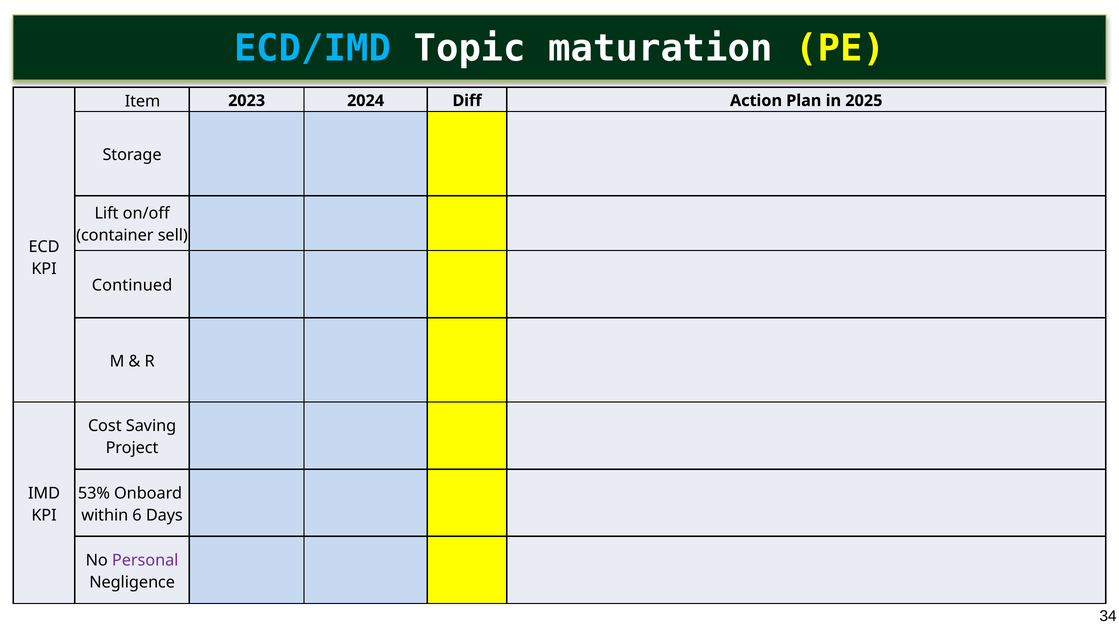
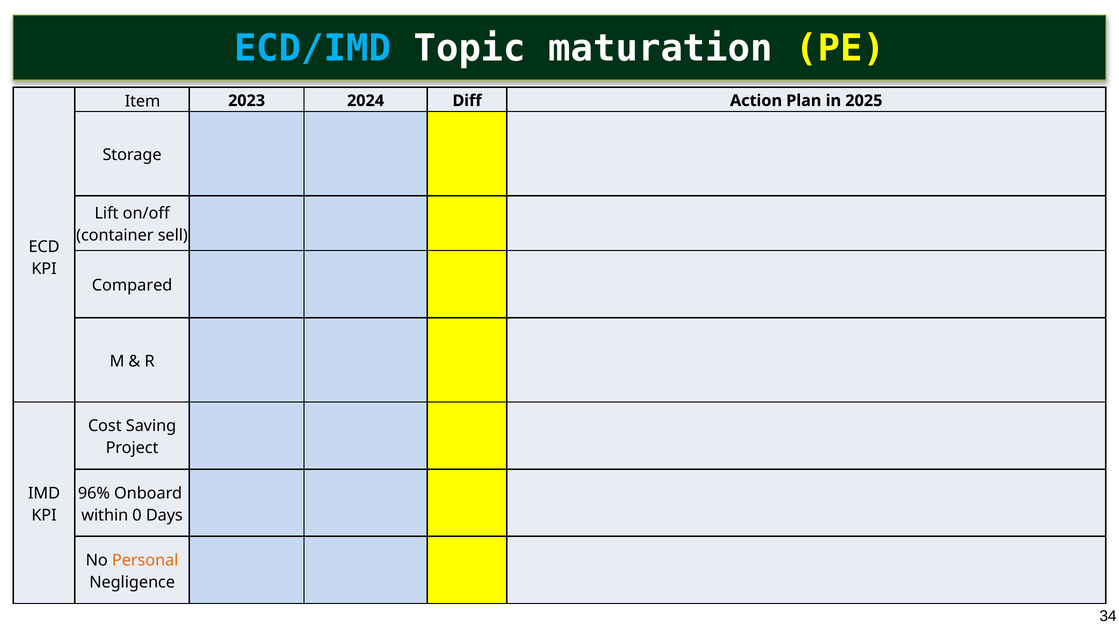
Continued: Continued -> Compared (132, 286)
53%: 53% -> 96% (94, 494)
6: 6 -> 0 (137, 516)
Personal colour: purple -> orange (145, 561)
